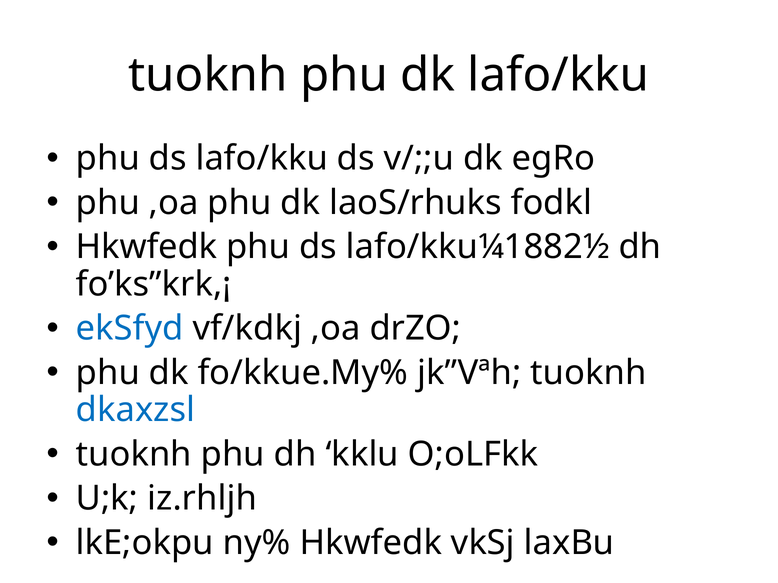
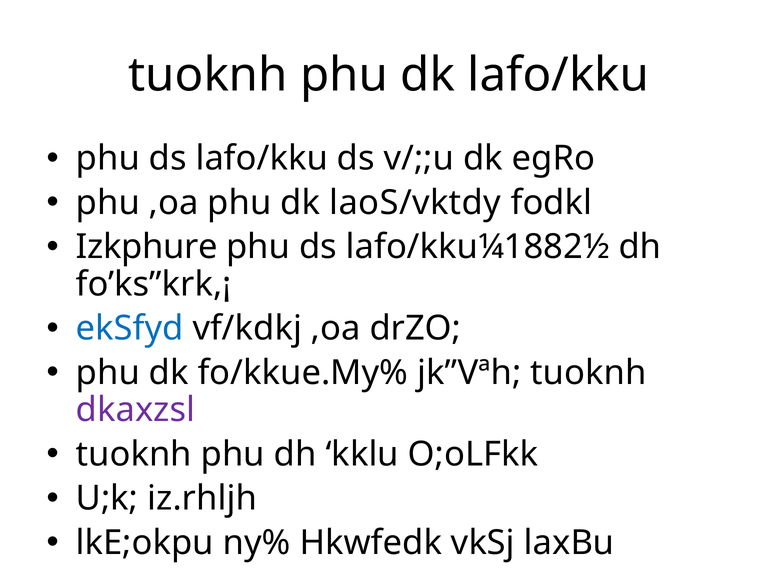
laoS/rhuks: laoS/rhuks -> laoS/vktdy (415, 203)
Hkwfedk: Hkwfedk -> Izkphure (147, 247)
dkaxzsl colour: blue -> purple (135, 410)
